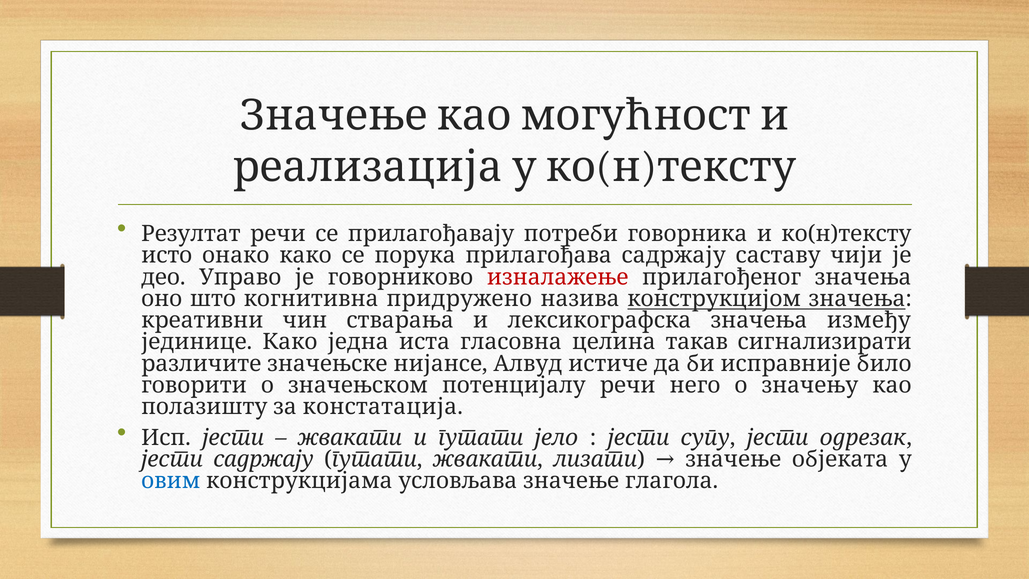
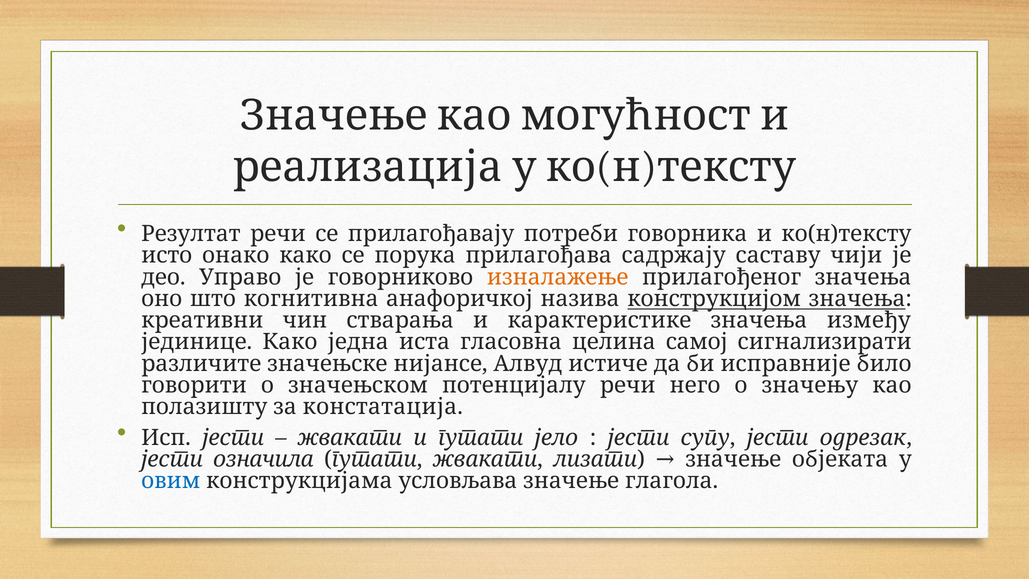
изналажење colour: red -> orange (558, 277)
придружено: придружено -> анафоричкој (459, 299)
лексикографска: лексикографска -> карактеристике (599, 320)
такав: такав -> самој (697, 342)
јести садржају: садржају -> означила (263, 459)
